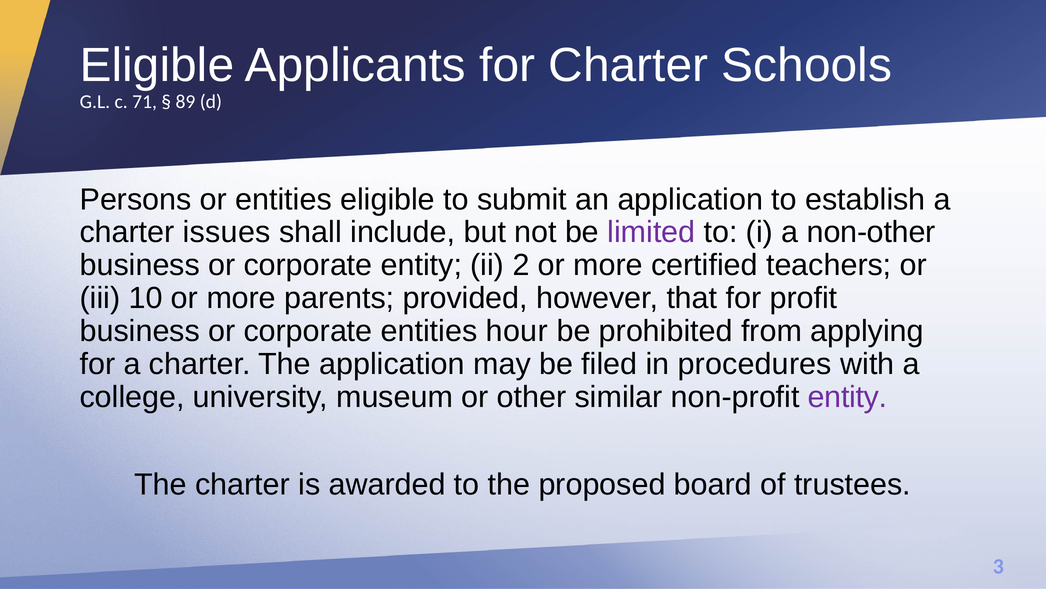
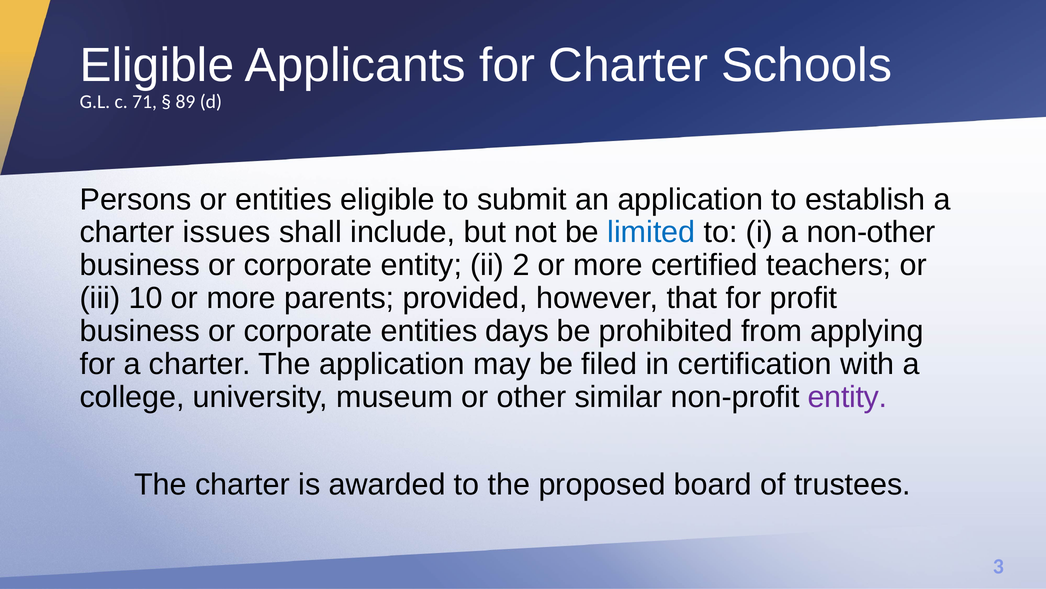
limited colour: purple -> blue (651, 232)
hour: hour -> days (517, 331)
procedures: procedures -> certification (755, 364)
